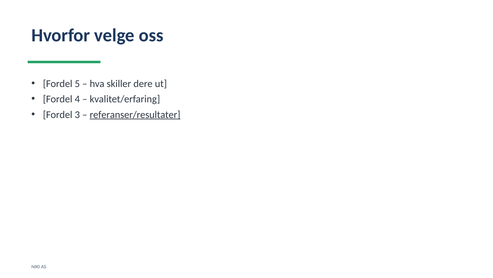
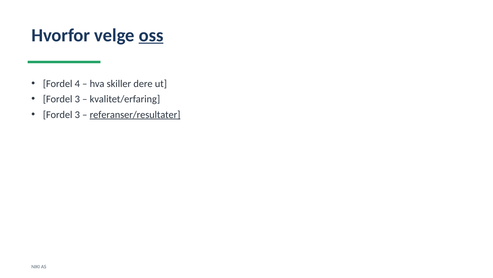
oss underline: none -> present (151, 35)
5: 5 -> 4 (77, 83)
4: 4 -> 3 (77, 99)
